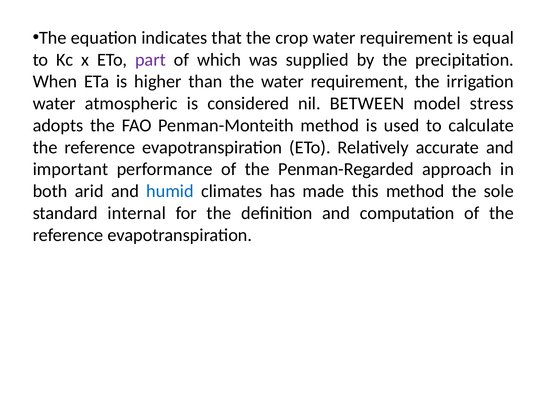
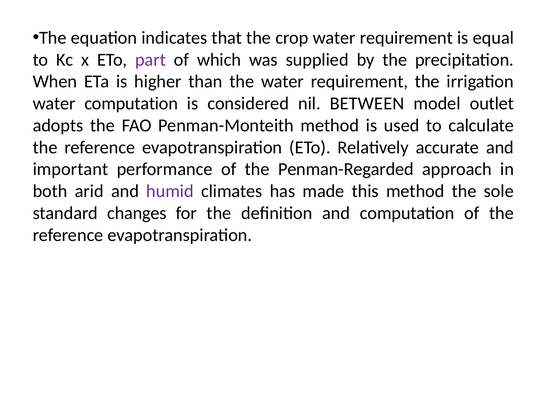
water atmospheric: atmospheric -> computation (131, 103)
stress: stress -> outlet (492, 103)
humid colour: blue -> purple (170, 191)
internal: internal -> changes (137, 213)
